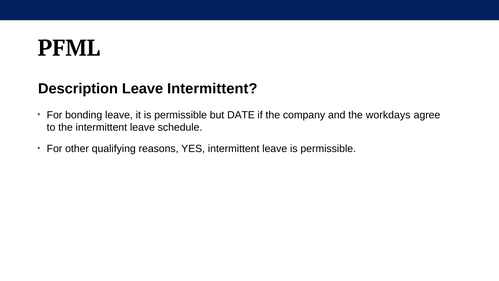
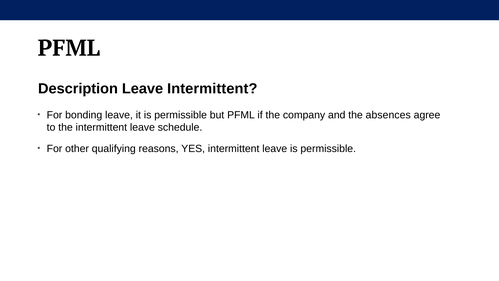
but DATE: DATE -> PFML (241, 115)
workdays: workdays -> absences (388, 115)
